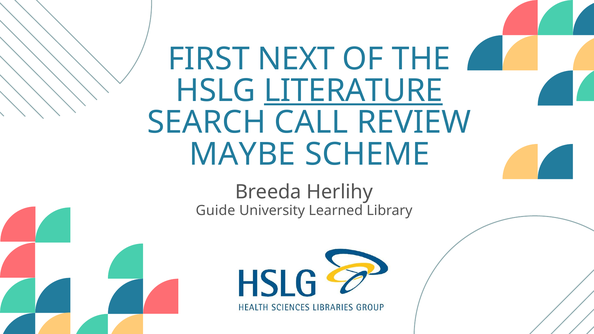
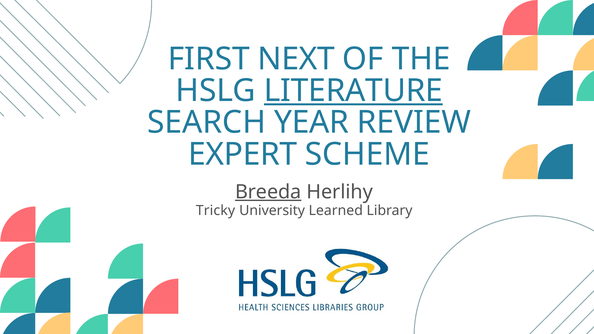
CALL: CALL -> YEAR (311, 123)
MAYBE: MAYBE -> EXPERT (243, 154)
Breeda underline: none -> present (268, 192)
Guide: Guide -> Tricky (215, 210)
